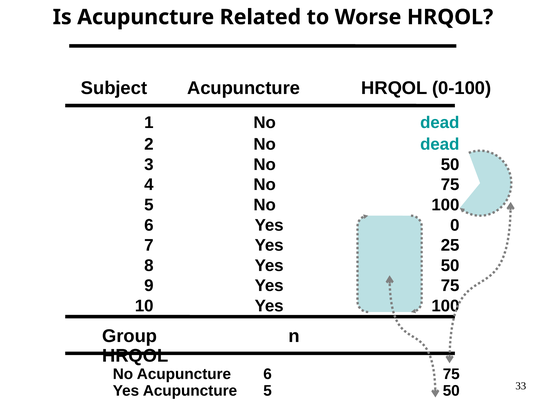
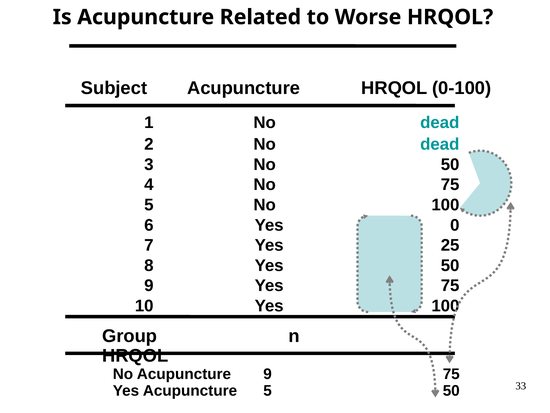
Acupuncture 6: 6 -> 9 (268, 374)
